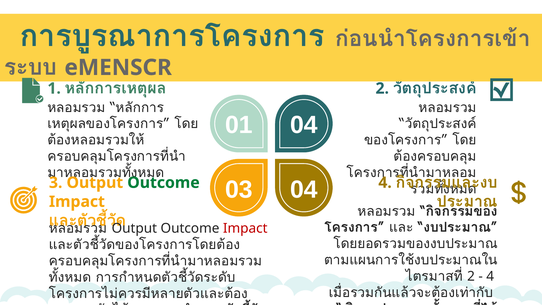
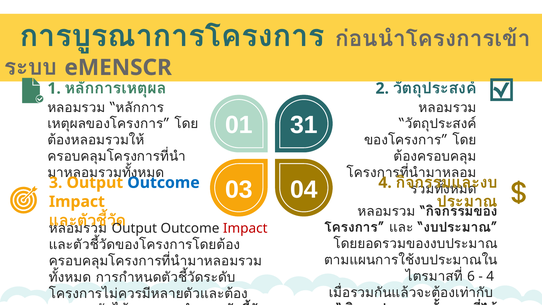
01 04: 04 -> 31 (304, 125)
Outcome colour: green -> blue (163, 183)
2: 2 -> 6 (471, 276)
